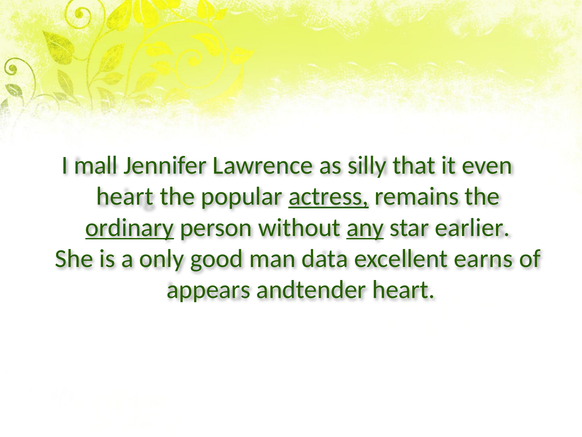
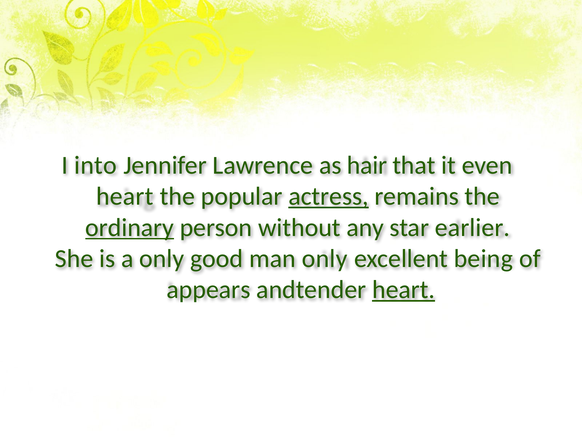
mall: mall -> into (95, 165)
silly: silly -> hair (367, 165)
any underline: present -> none (365, 227)
man data: data -> only (325, 258)
earns: earns -> being (483, 258)
heart underline: none -> present (404, 289)
